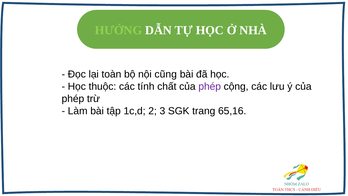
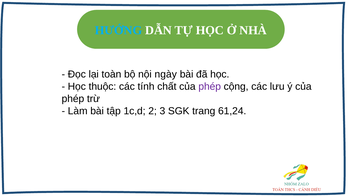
HƯỚNG colour: light green -> light blue (118, 30)
cũng: cũng -> ngày (166, 74)
65,16: 65,16 -> 61,24 (232, 111)
